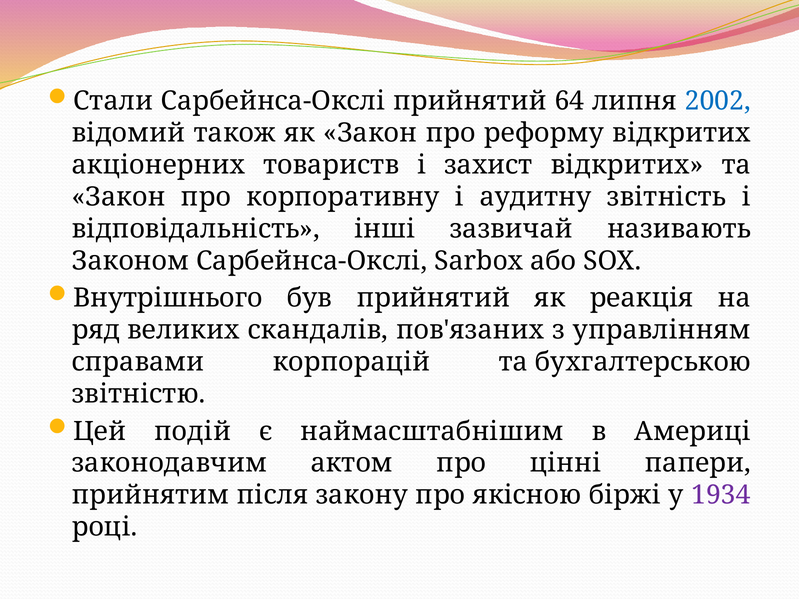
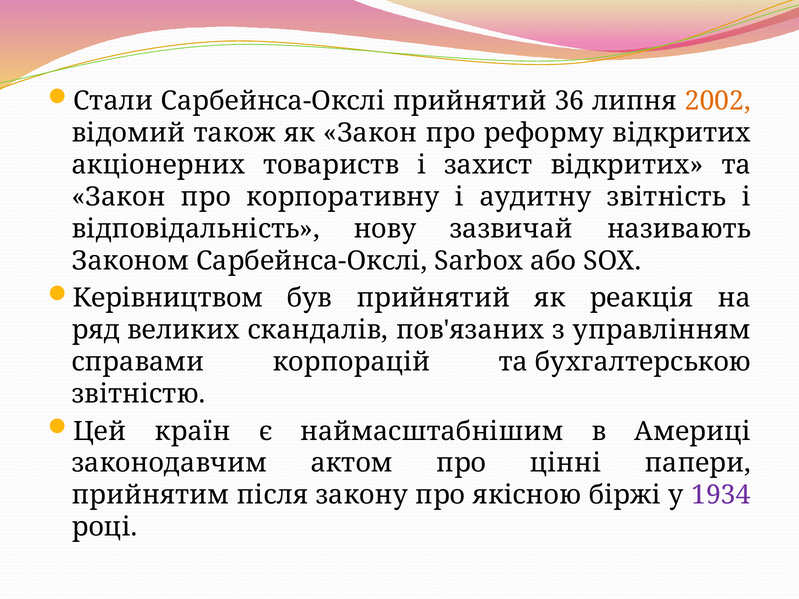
64: 64 -> 36 (569, 101)
2002 colour: blue -> orange (718, 101)
інші: інші -> нову (385, 229)
Внутрішнього: Внутрішнього -> Керівництвом (168, 298)
подій: подій -> країн (193, 431)
